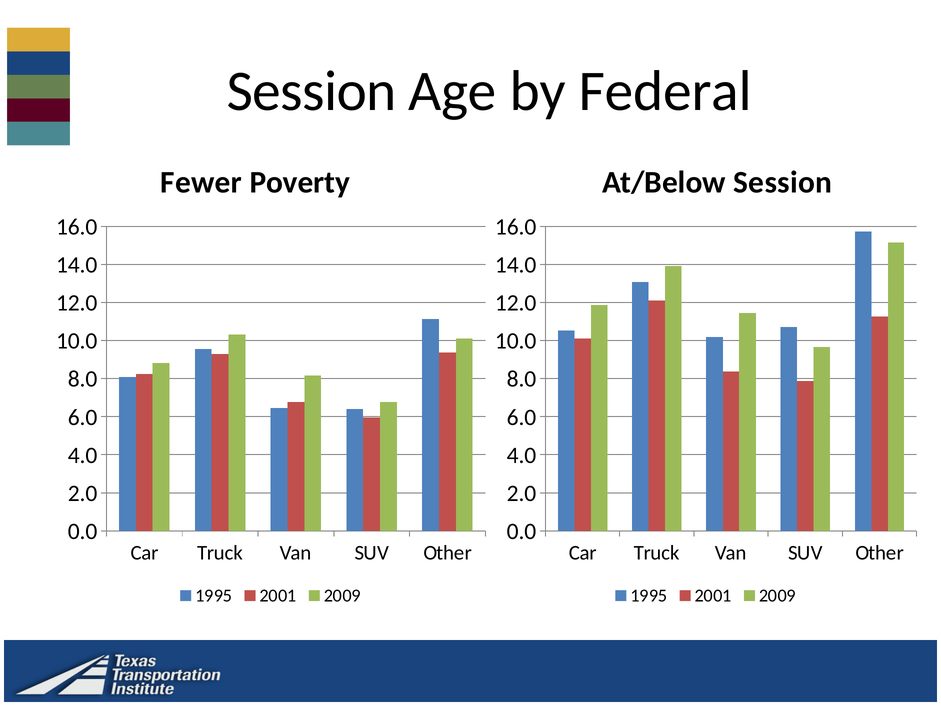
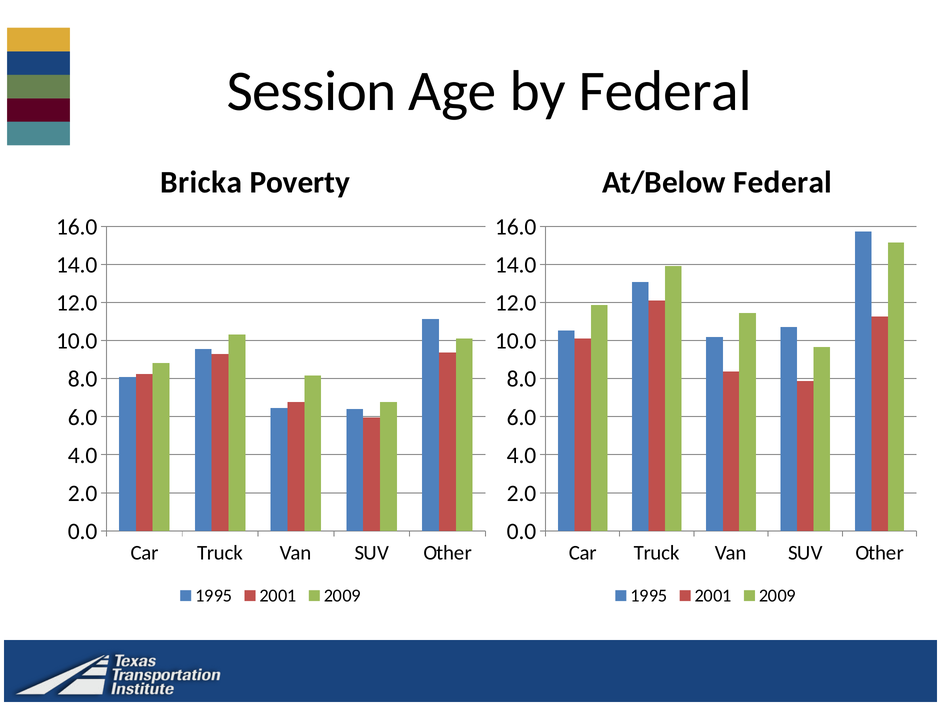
Fewer: Fewer -> Bricka (201, 183)
At/Below Session: Session -> Federal (783, 183)
